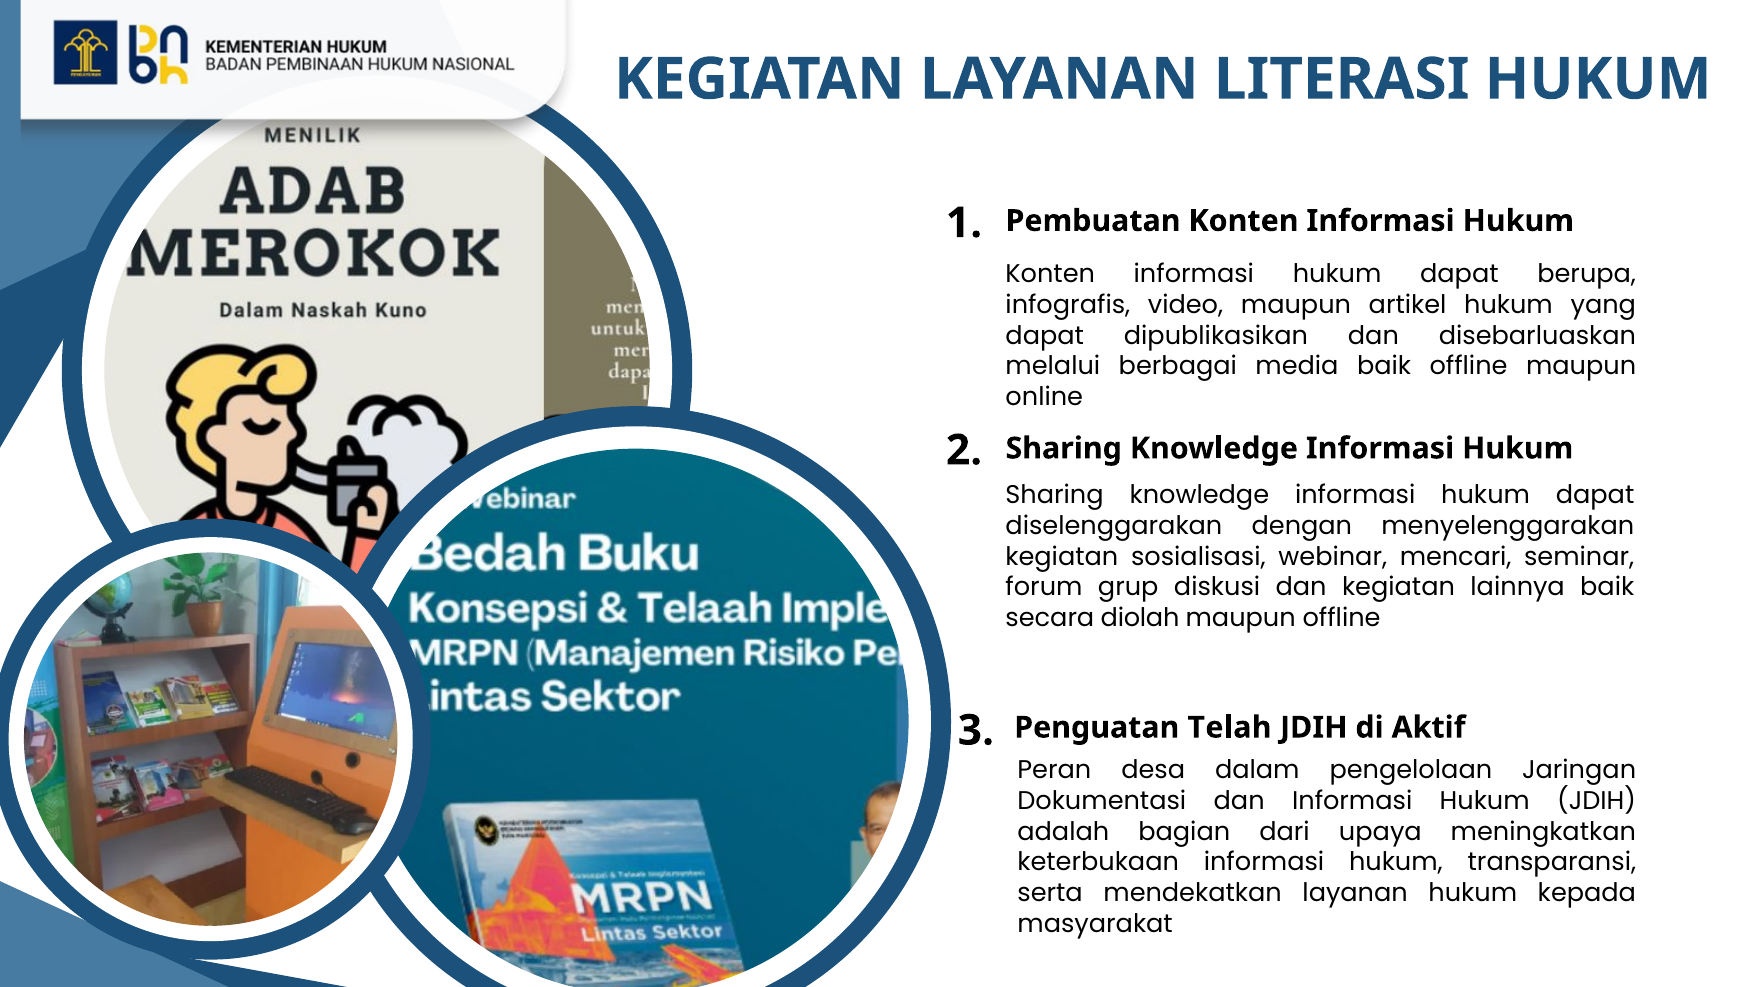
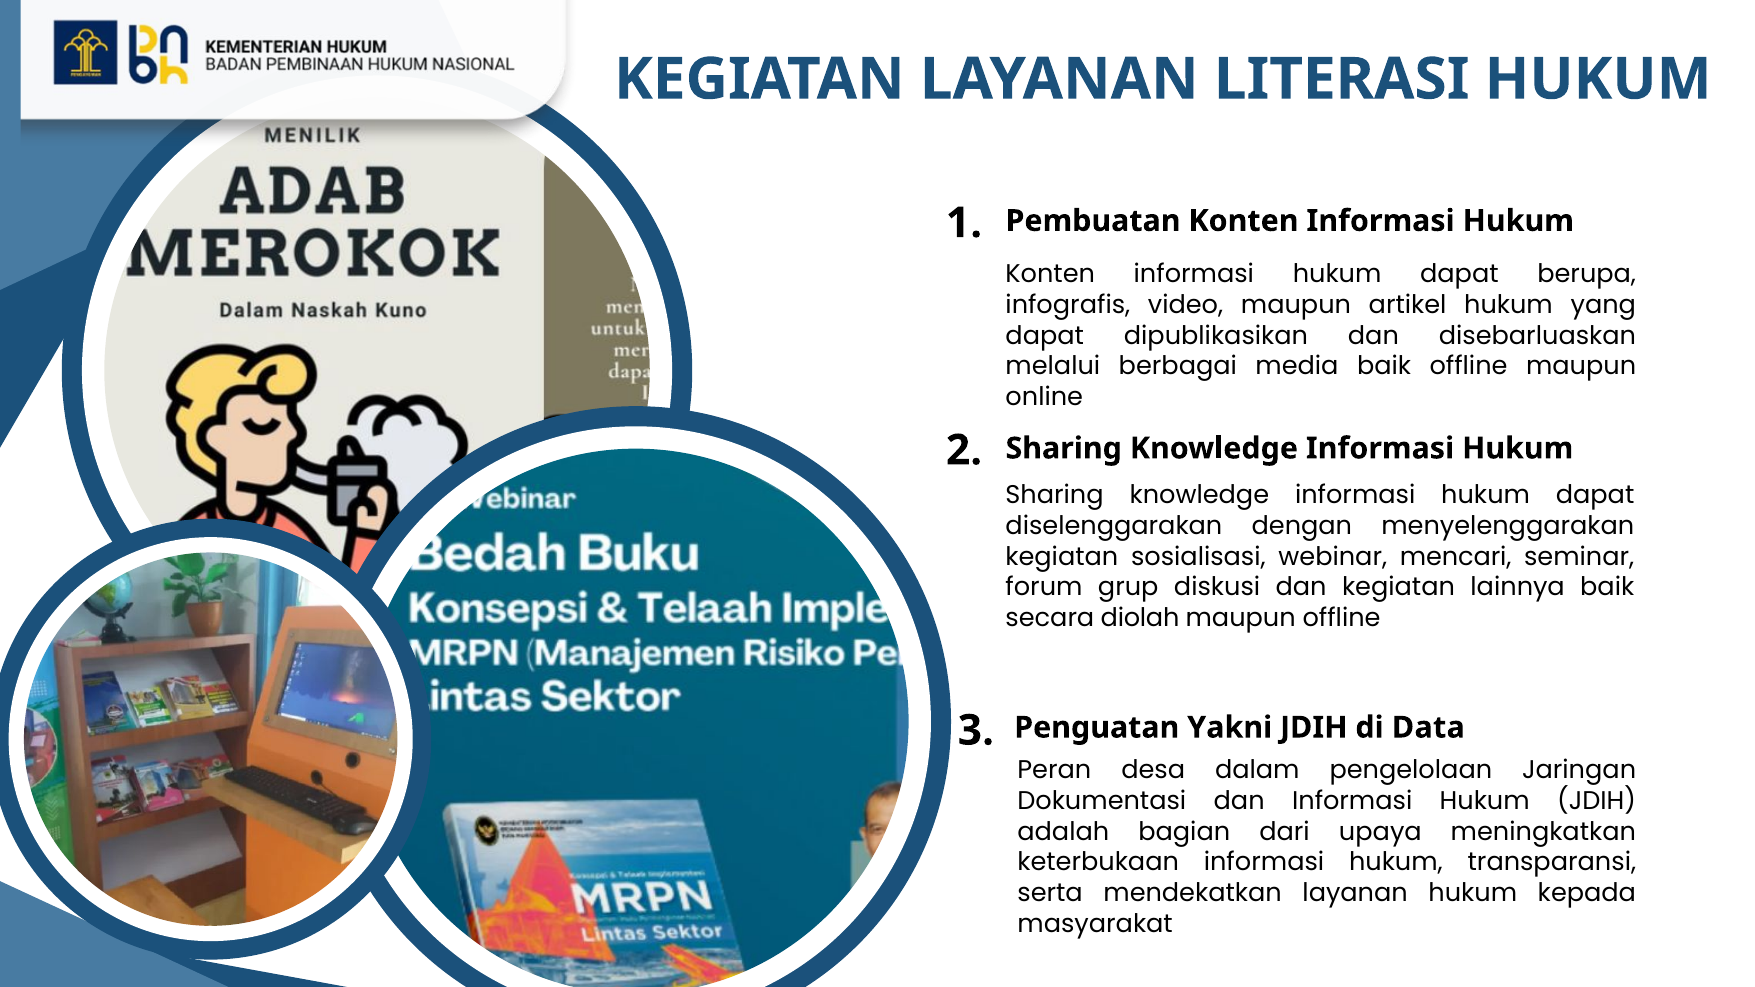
Telah: Telah -> Yakni (1230, 728)
Aktif: Aktif -> Data (1428, 728)
